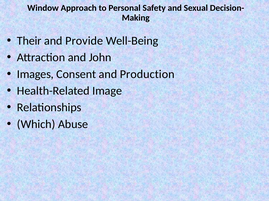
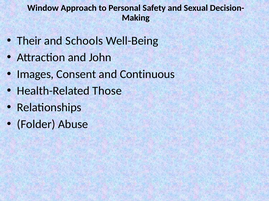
Provide: Provide -> Schools (84, 41)
Production: Production -> Continuous (147, 74)
Image: Image -> Those (107, 91)
Which: Which -> Folder (36, 125)
